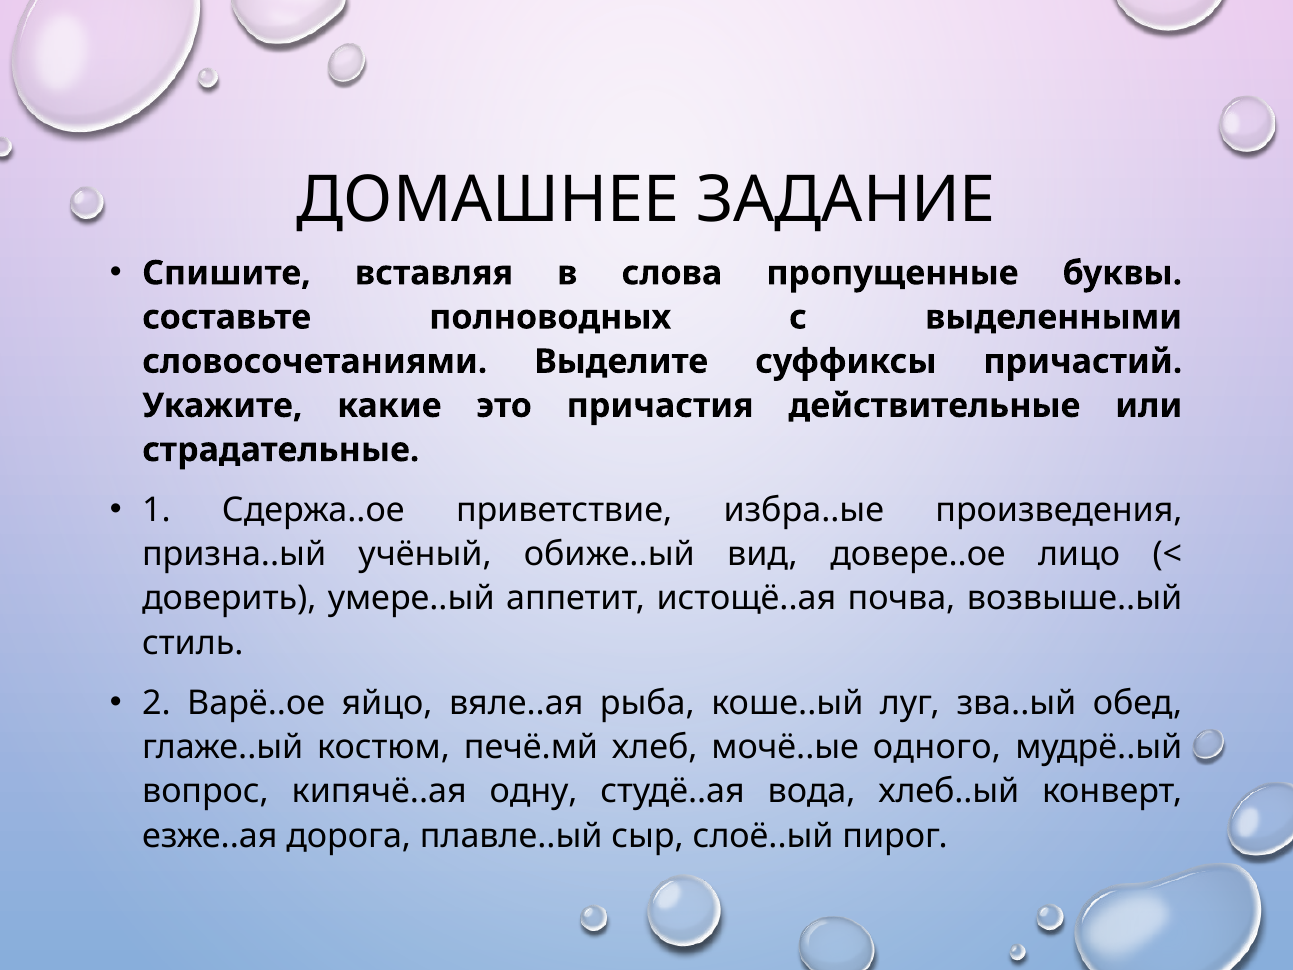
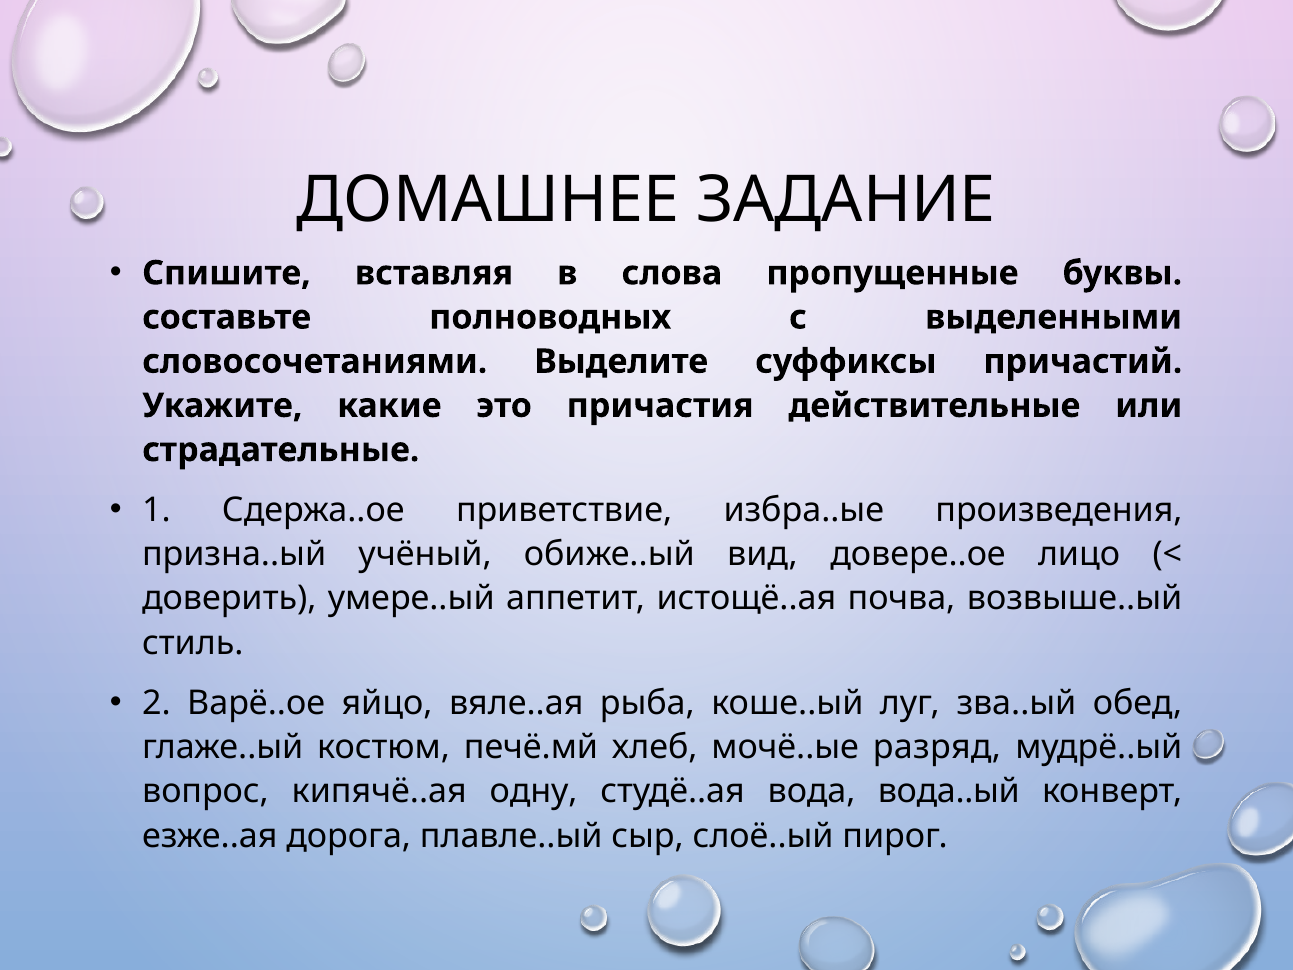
одного: одного -> разряд (937, 747)
хлеб..ый: хлеб..ый -> вода..ый (949, 791)
